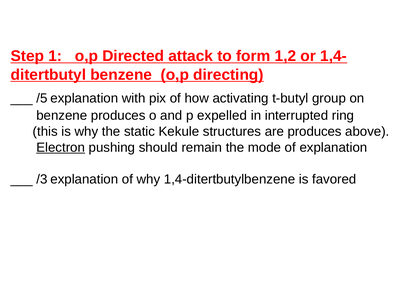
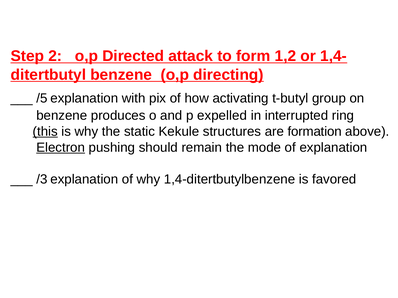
1: 1 -> 2 (55, 56)
this underline: none -> present (45, 132)
are produces: produces -> formation (315, 132)
